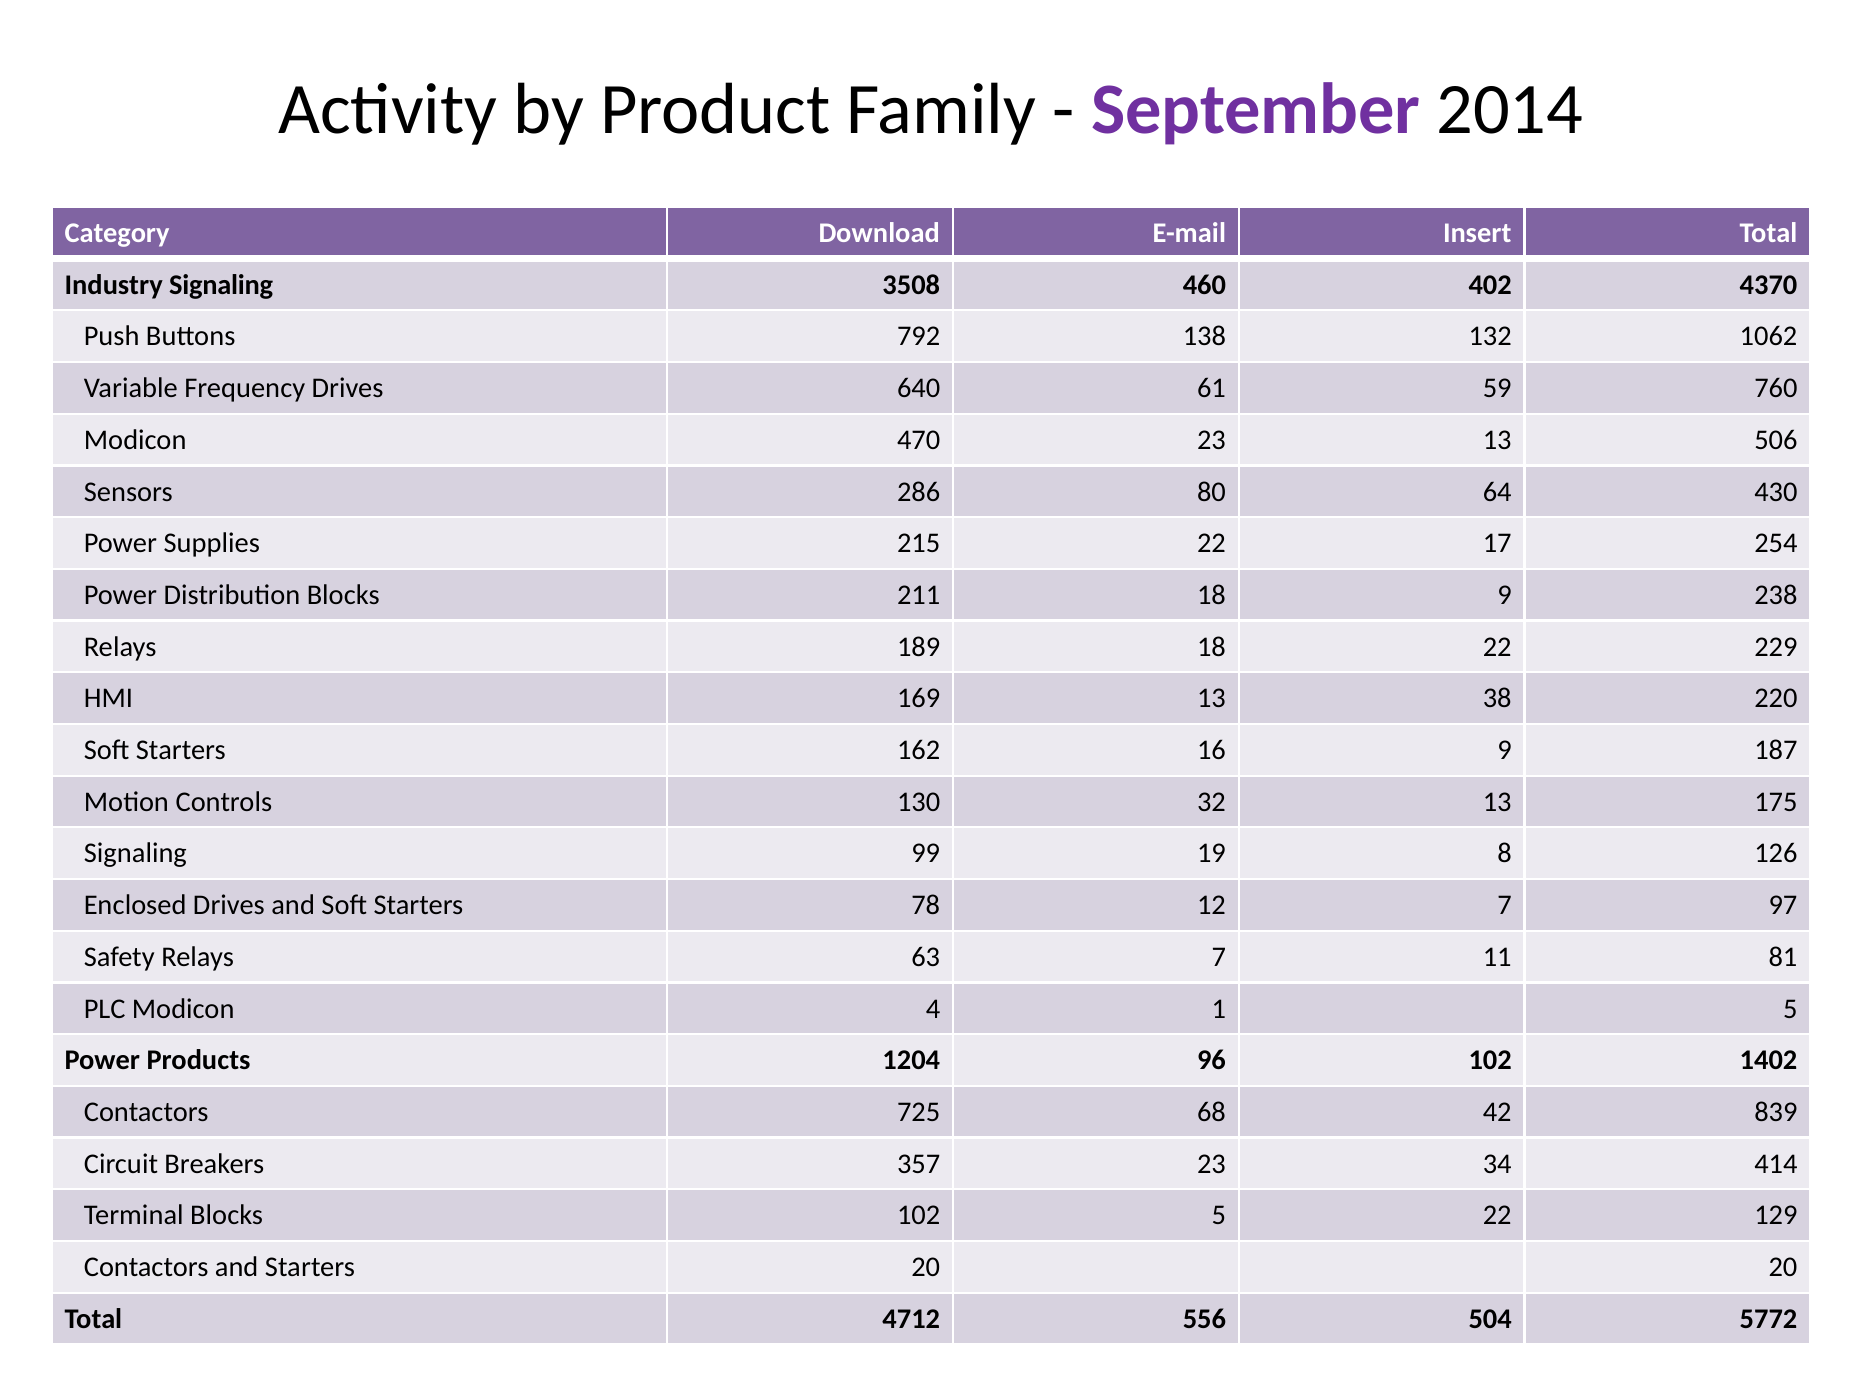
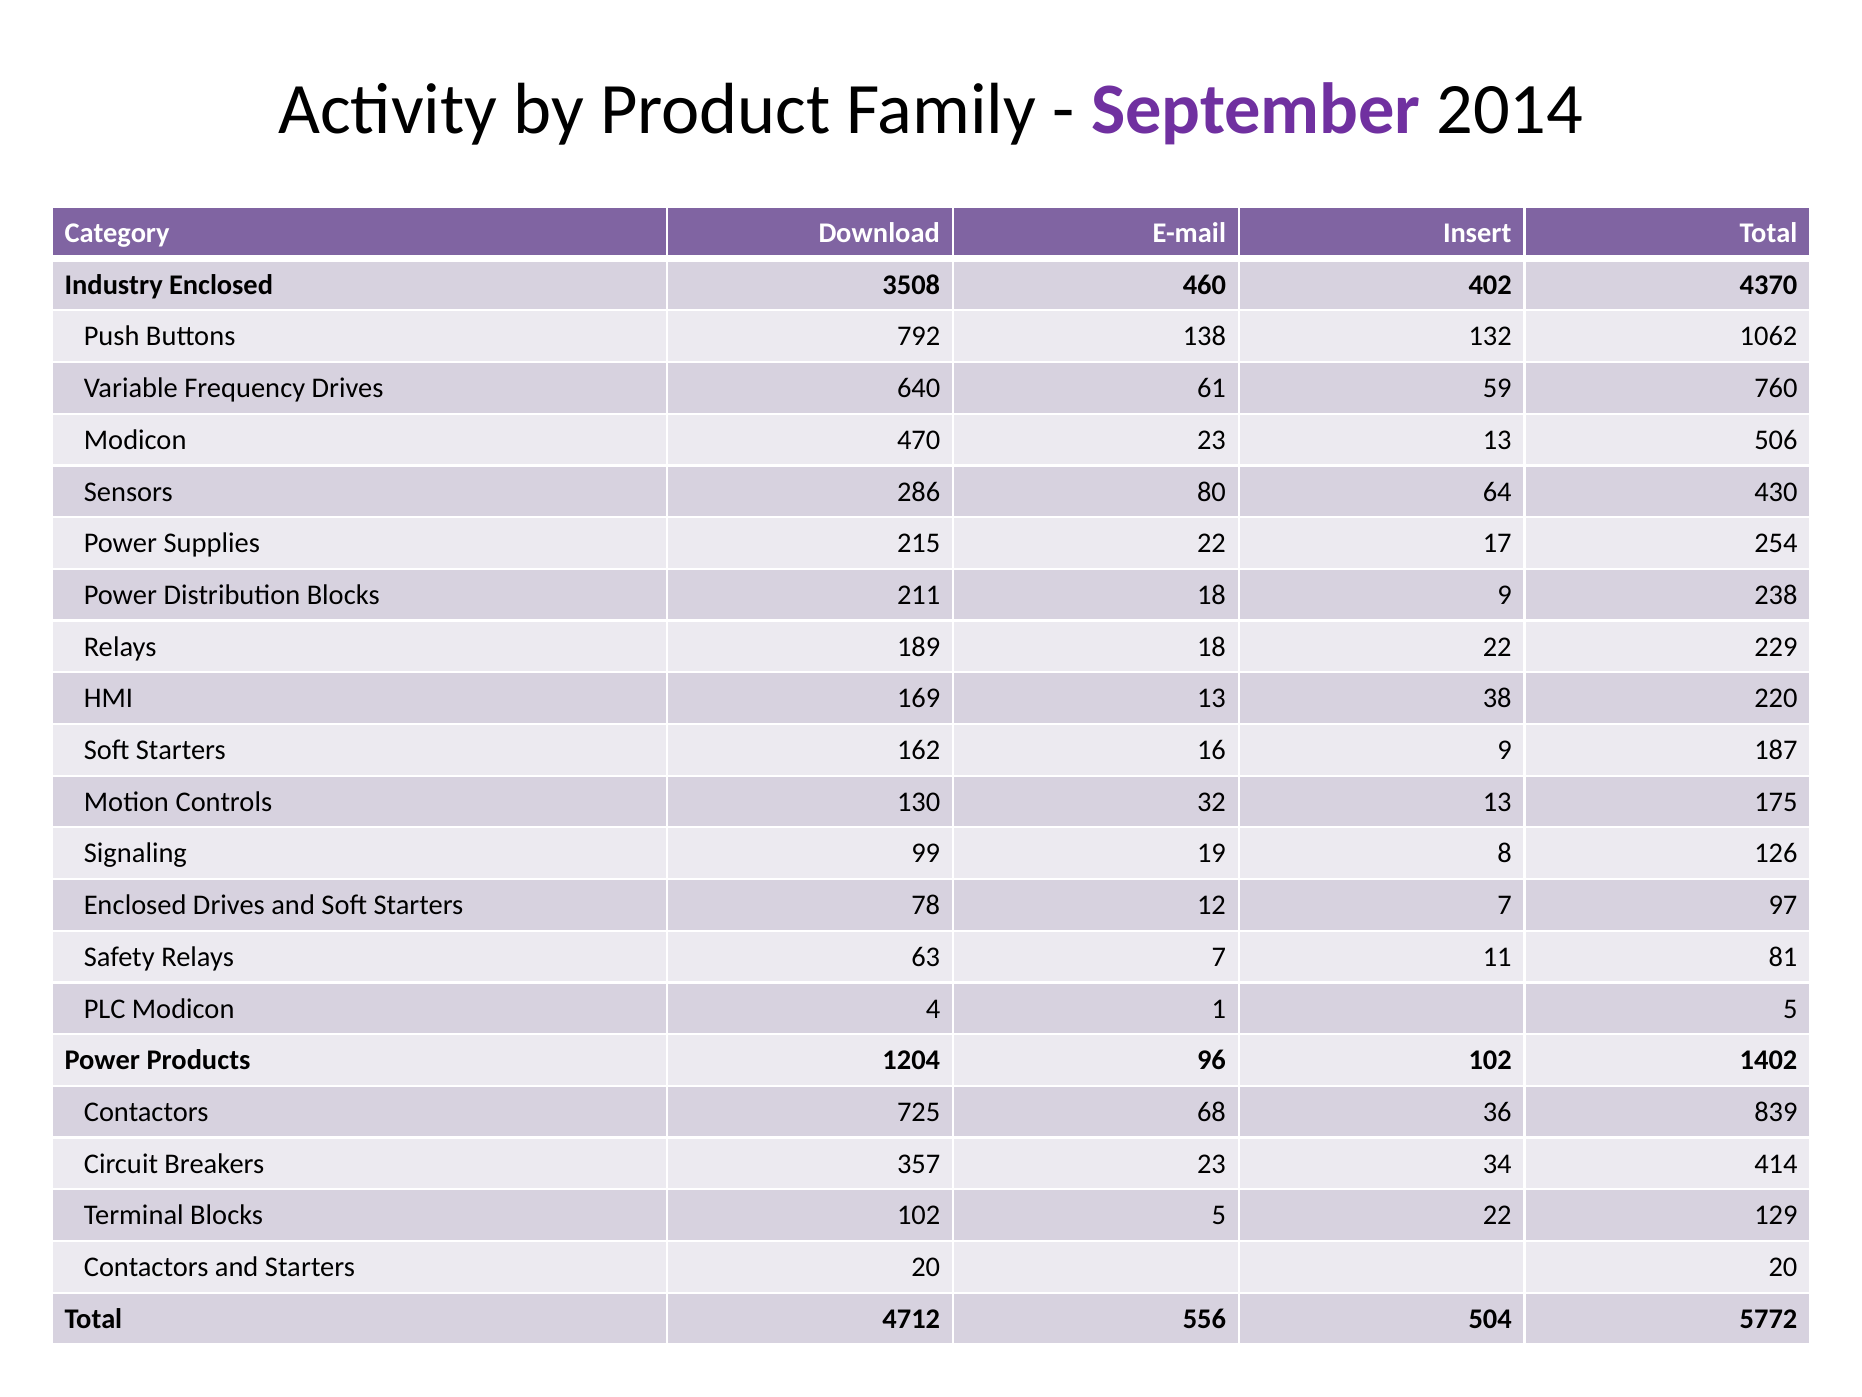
Industry Signaling: Signaling -> Enclosed (221, 285)
42: 42 -> 36 (1497, 1112)
